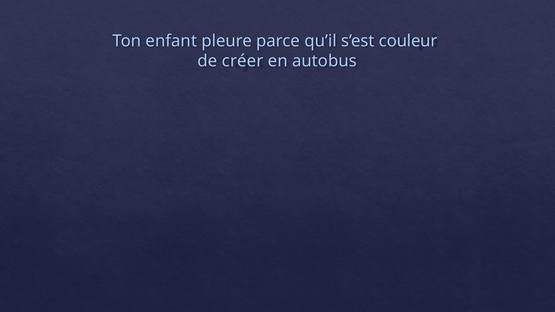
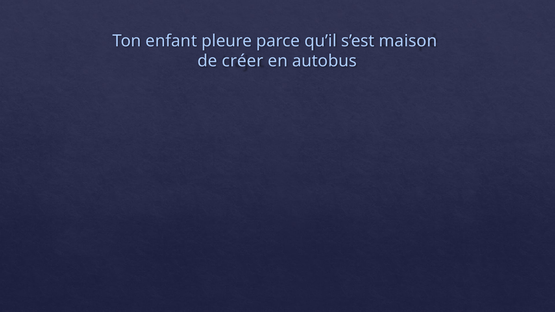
couleur: couleur -> maison (408, 41)
